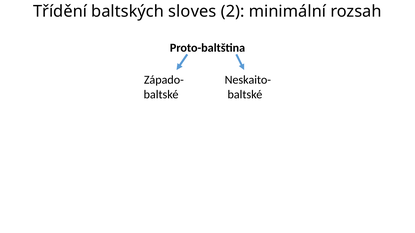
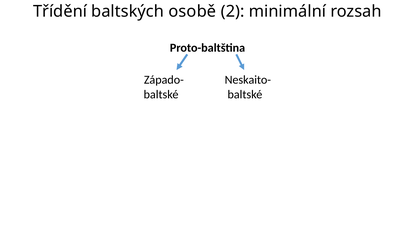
sloves: sloves -> osobě (192, 11)
